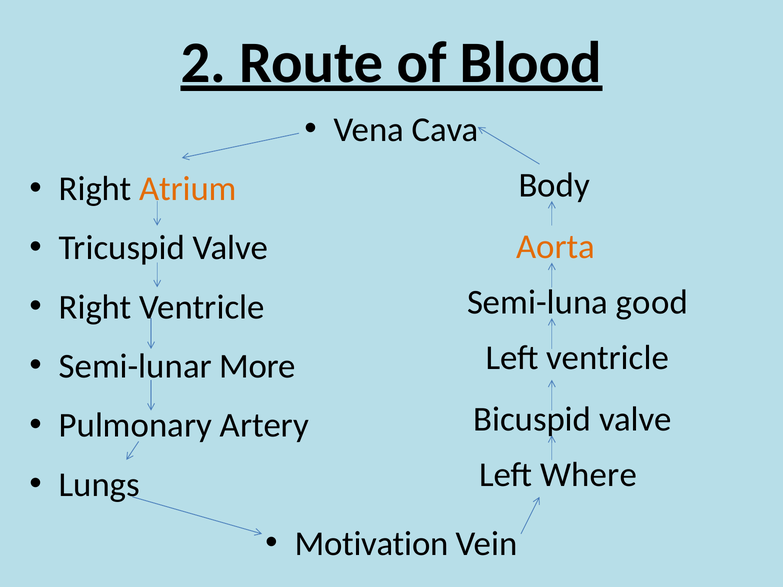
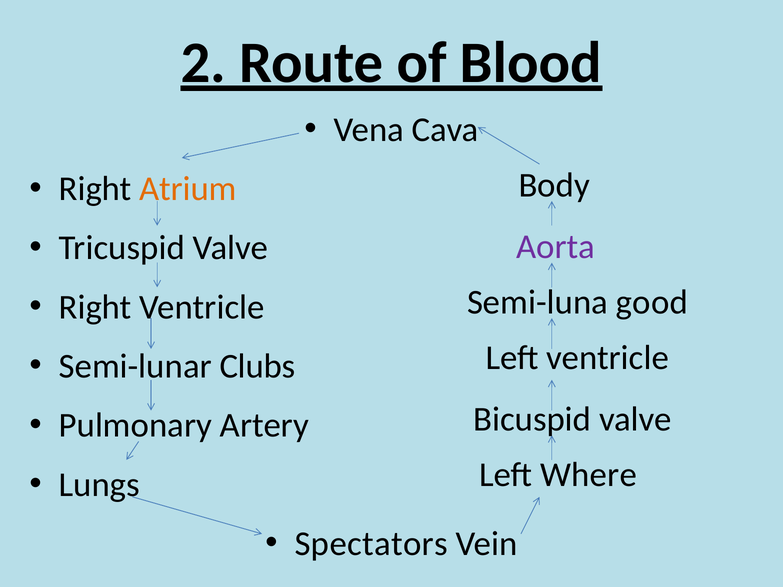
Aorta colour: orange -> purple (556, 247)
More: More -> Clubs (257, 366)
Motivation: Motivation -> Spectators (371, 544)
